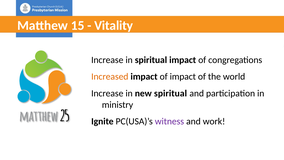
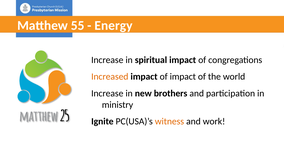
15: 15 -> 55 (78, 25)
Vitality: Vitality -> Energy (114, 25)
new spiritual: spiritual -> brothers (171, 93)
witness colour: purple -> orange (169, 121)
